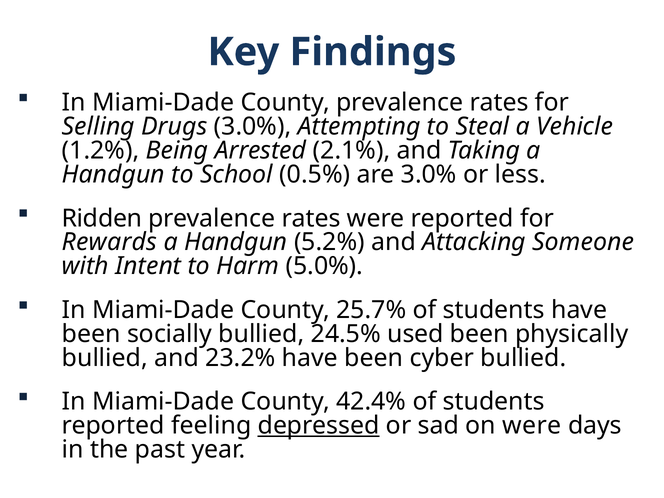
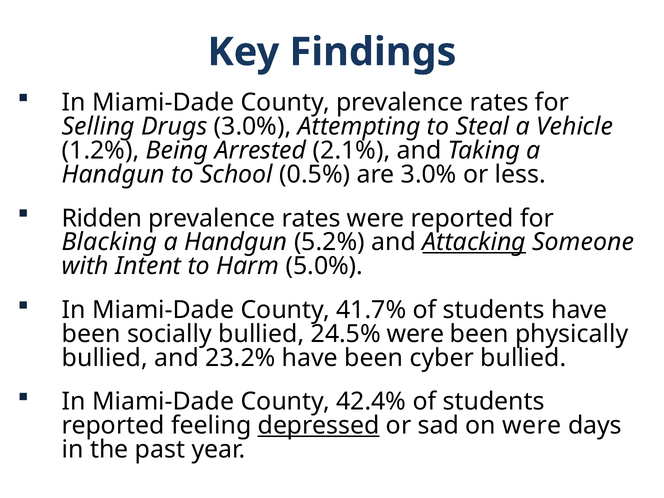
Rewards: Rewards -> Blacking (109, 242)
Attacking underline: none -> present (474, 242)
25.7%: 25.7% -> 41.7% (371, 310)
24.5% used: used -> were (415, 334)
